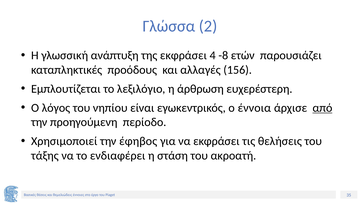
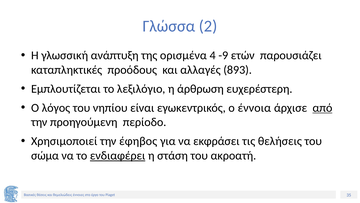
της εκφράσει: εκφράσει -> ορισμένα (183, 55)
-8: -8 -> -9 (223, 55)
156: 156 -> 893 (238, 70)
τάξης: τάξης -> σώμα (45, 155)
ενδιαφέρει underline: none -> present (118, 155)
